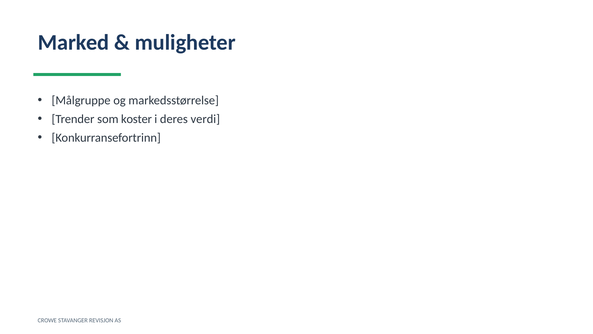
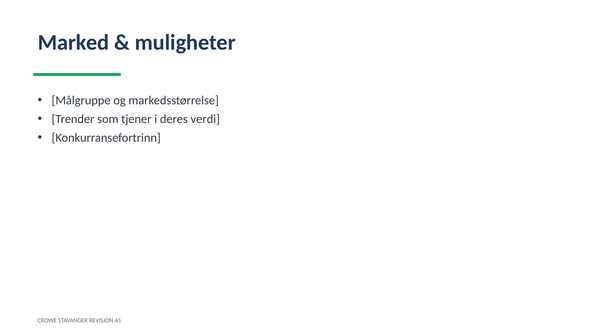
koster: koster -> tjener (136, 119)
